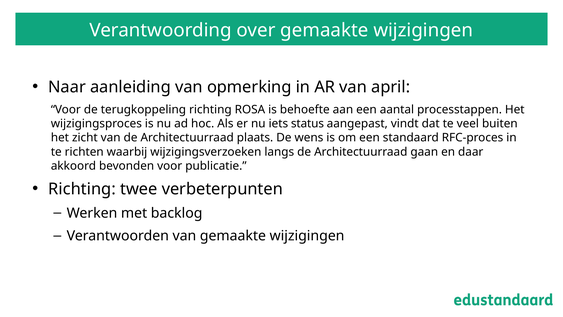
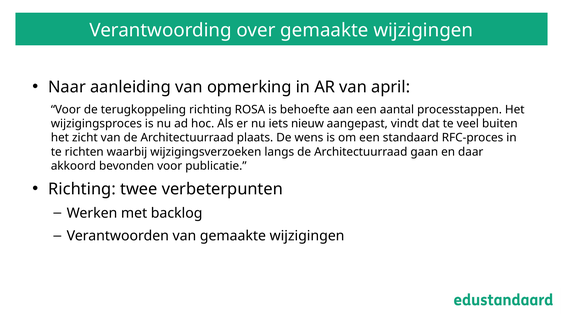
status: status -> nieuw (307, 124)
